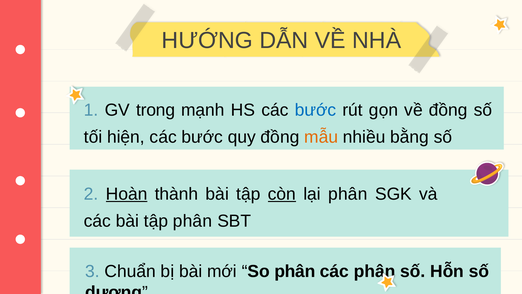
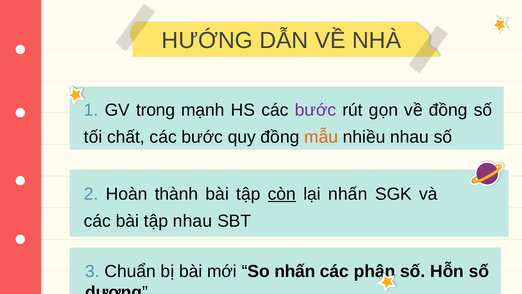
bước colour: blue -> purple (315, 110)
hiện: hiện -> chất (126, 137)
nhiều bằng: bằng -> nhau (410, 137)
Hoàn underline: present -> none (127, 194)
lại phân: phân -> nhấn (348, 194)
tập phân: phân -> nhau (193, 221)
So phân: phân -> nhấn (295, 271)
